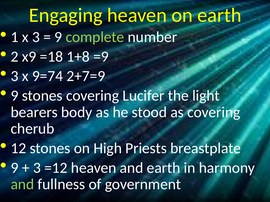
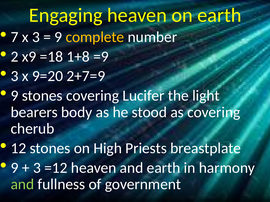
1: 1 -> 7 (15, 37)
complete colour: light green -> yellow (95, 37)
9=74: 9=74 -> 9=20 (48, 76)
